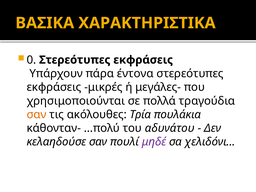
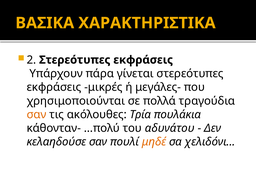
0: 0 -> 2 (31, 60)
έντονα: έντονα -> γίνεται (135, 74)
μηδέ colour: purple -> orange (154, 142)
